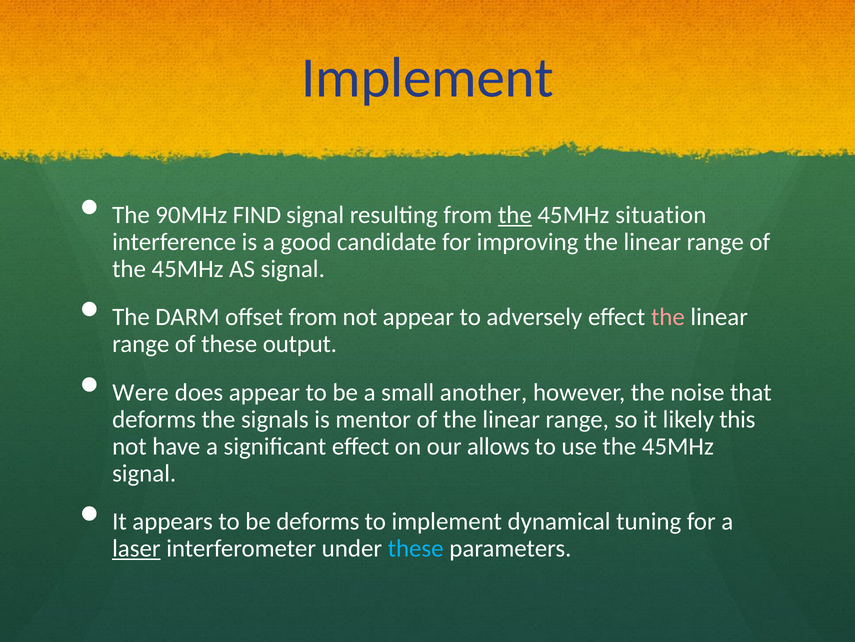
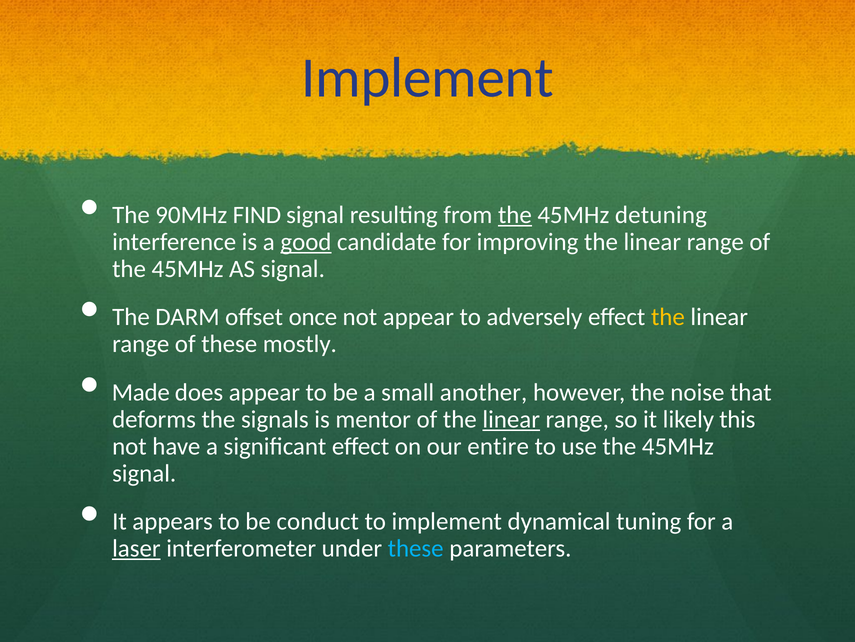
situation: situation -> detuning (661, 215)
good underline: none -> present (306, 242)
offset from: from -> once (313, 317)
the colour: pink -> yellow (668, 317)
output: output -> mostly (300, 344)
Were: Were -> Made (141, 392)
linear underline: none -> present (511, 419)
allows: allows -> entire (498, 446)
be deforms: deforms -> conduct (318, 521)
